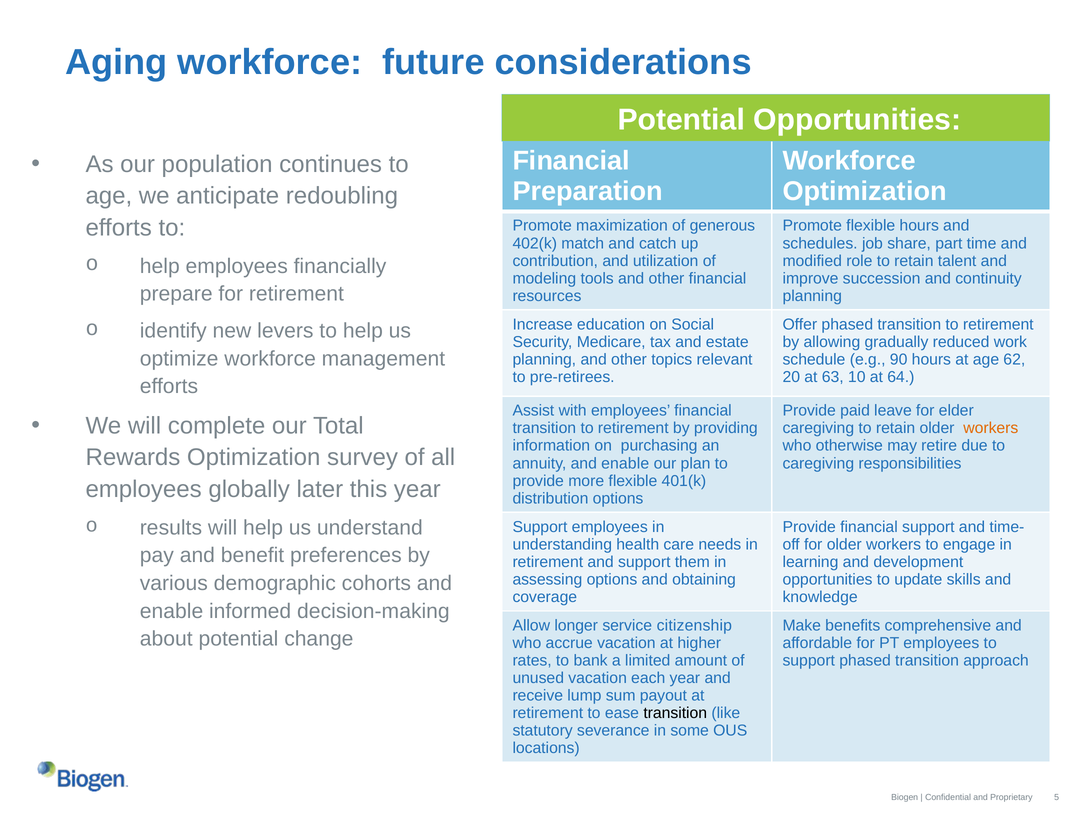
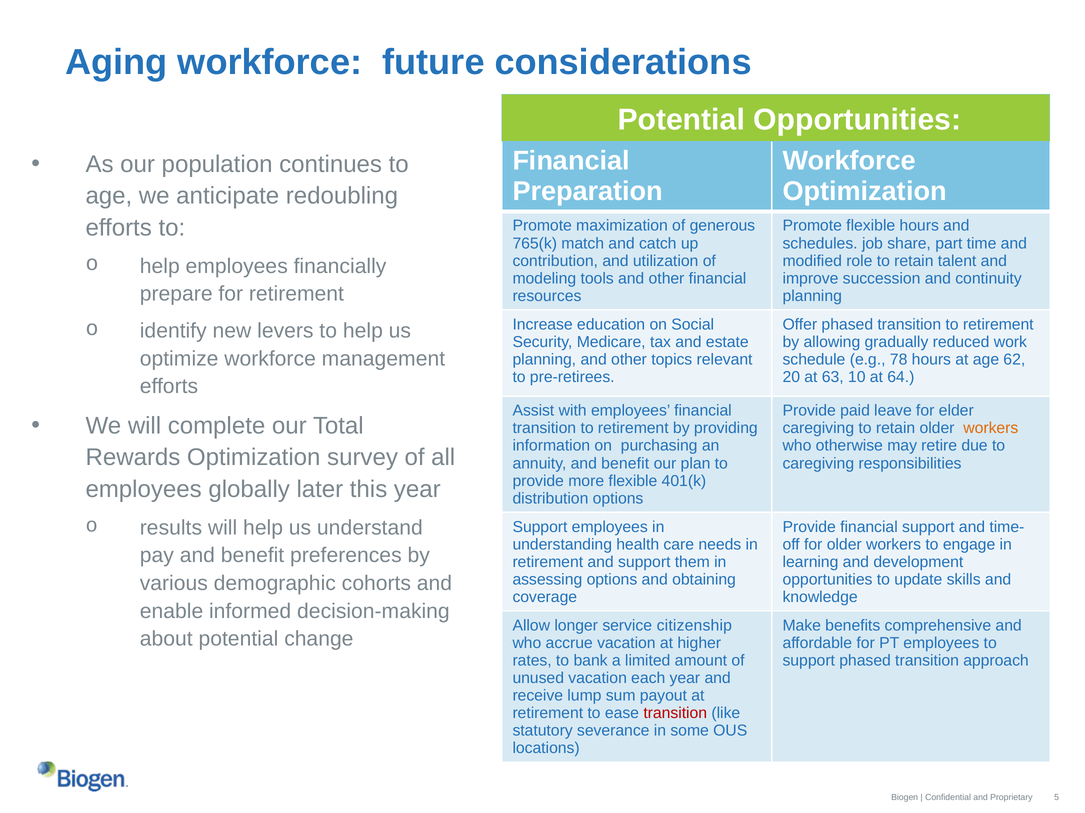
402(k: 402(k -> 765(k (535, 244)
90: 90 -> 78 (899, 360)
annuity and enable: enable -> benefit (625, 464)
transition colour: black -> red (675, 714)
